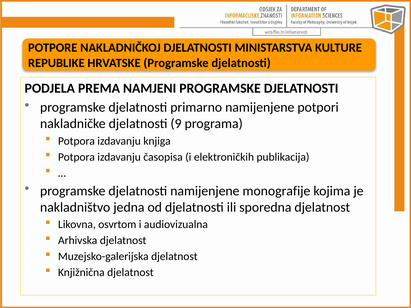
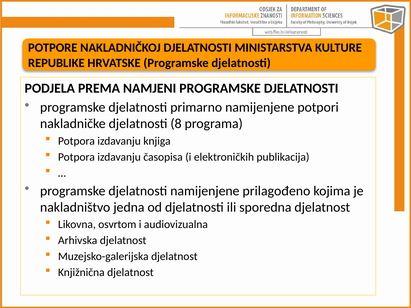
9: 9 -> 8 (176, 124)
monografije: monografije -> prilagođeno (276, 191)
